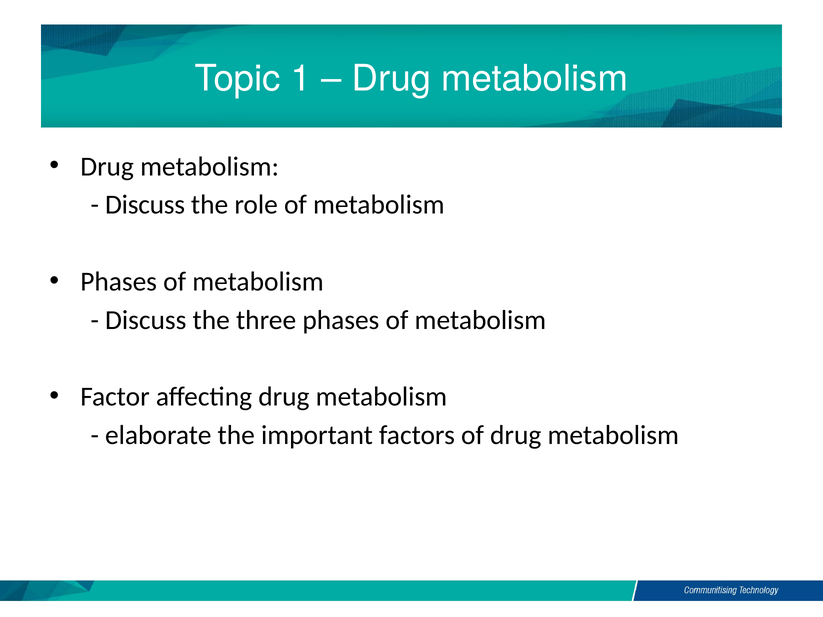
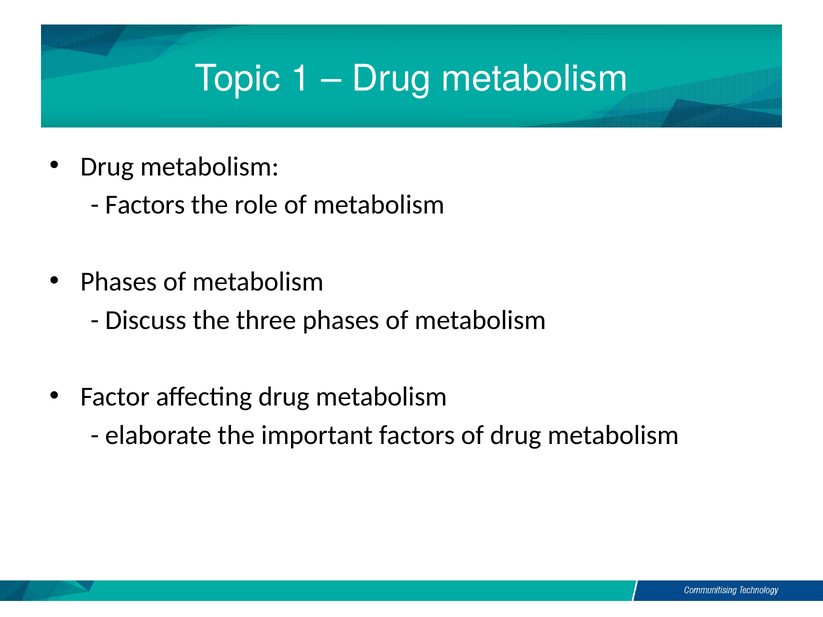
Discuss: Discuss -> Factors (145, 205)
